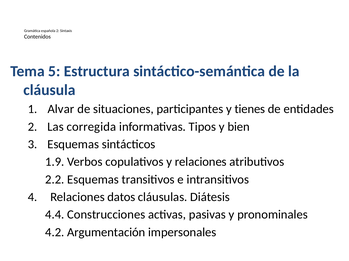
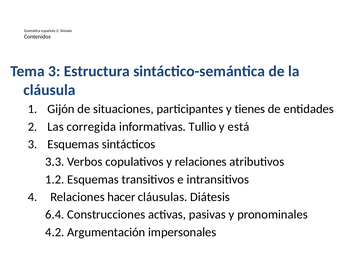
Tema 5: 5 -> 3 (54, 72)
Alvar: Alvar -> Gijón (61, 109)
Tipos: Tipos -> Tullio (202, 127)
bien: bien -> está (239, 127)
1.9: 1.9 -> 3.3 (55, 162)
2.2: 2.2 -> 1.2 (55, 180)
datos: datos -> hacer (121, 198)
4.4: 4.4 -> 6.4 (55, 215)
